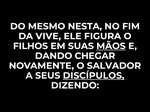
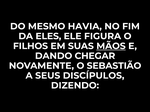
NESTA: NESTA -> HAVIA (85, 26)
VIVE: VIVE -> ELES (48, 36)
SALVADOR: SALVADOR -> SEBASTIÃO (114, 66)
DISCÍPULOS underline: present -> none (94, 76)
